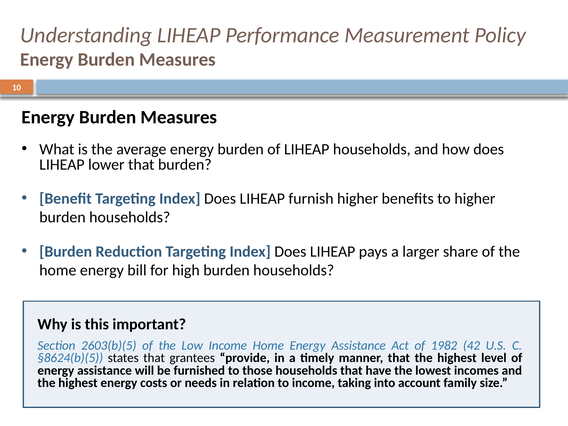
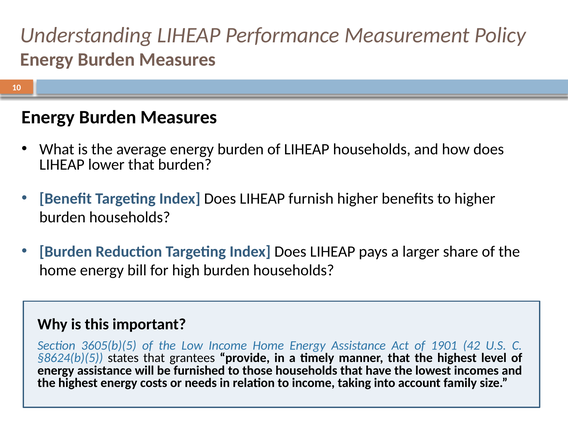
2603(b)(5: 2603(b)(5 -> 3605(b)(5 (109, 346)
1982: 1982 -> 1901 (444, 346)
